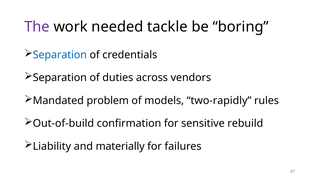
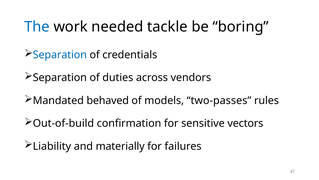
The colour: purple -> blue (37, 27)
problem: problem -> behaved (108, 100)
two-rapidly: two-rapidly -> two-passes (219, 100)
rebuild: rebuild -> vectors (245, 123)
